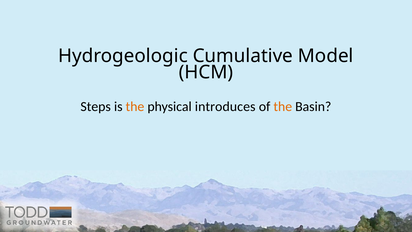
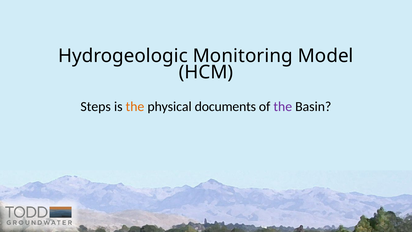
Cumulative: Cumulative -> Monitoring (243, 56)
introduces: introduces -> documents (225, 106)
the colour: orange -> purple (283, 106)
